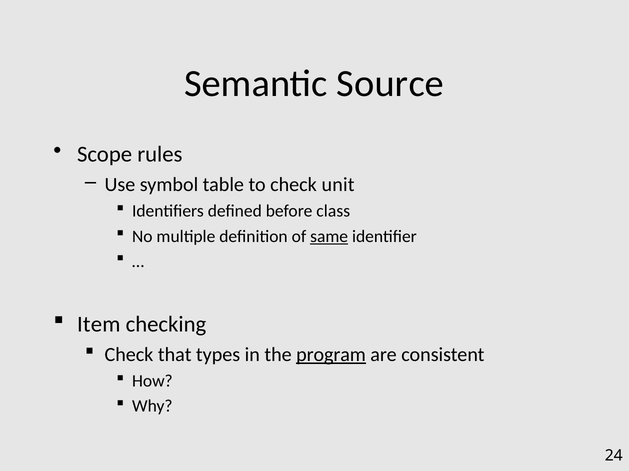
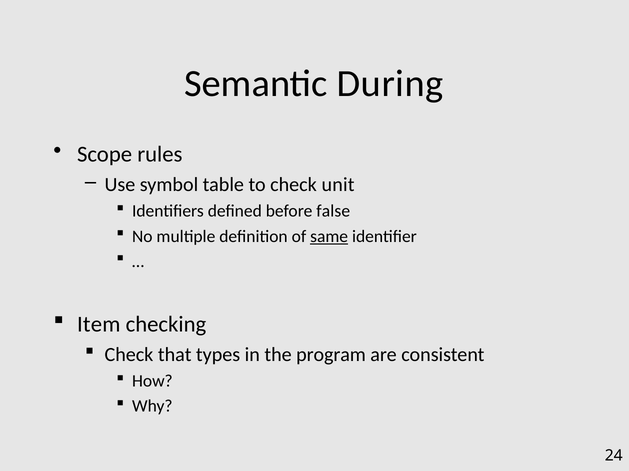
Source: Source -> During (390, 84)
class: class -> false (333, 212)
program underline: present -> none (331, 355)
